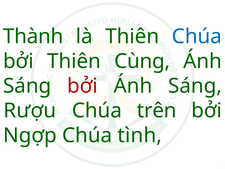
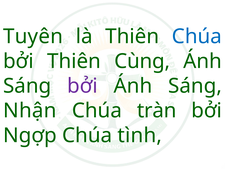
Thành: Thành -> Tuyên (33, 36)
bởi colour: red -> purple (82, 86)
Rượu: Rượu -> Nhận (30, 111)
trên: trên -> tràn (157, 111)
